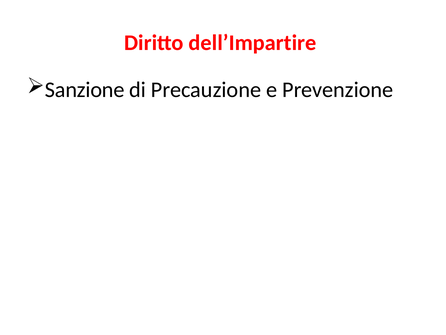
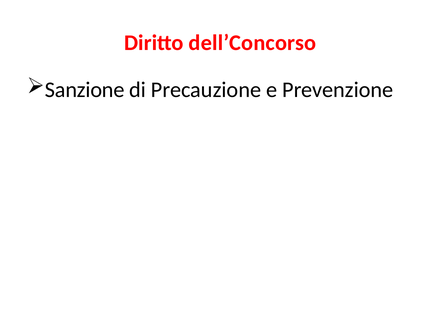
dell’Impartire: dell’Impartire -> dell’Concorso (252, 43)
